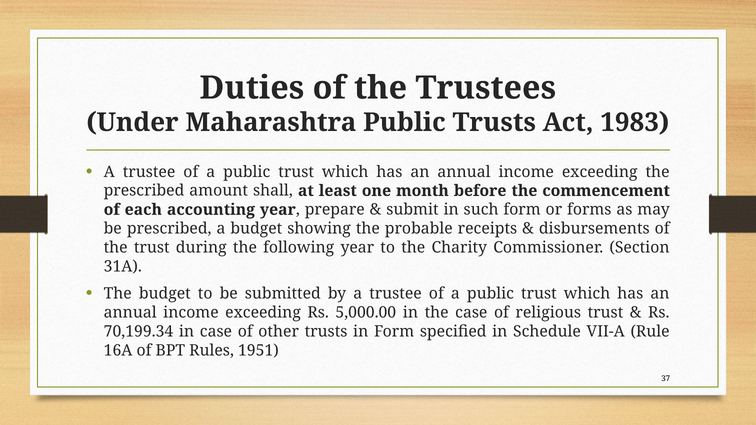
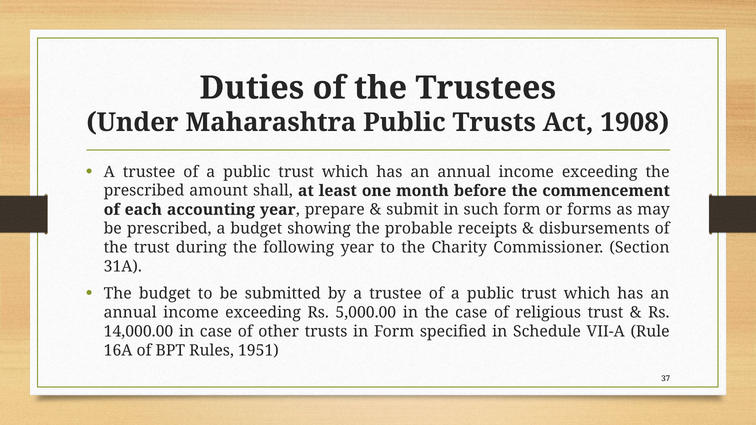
1983: 1983 -> 1908 (635, 122)
70,199.34: 70,199.34 -> 14,000.00 (138, 332)
